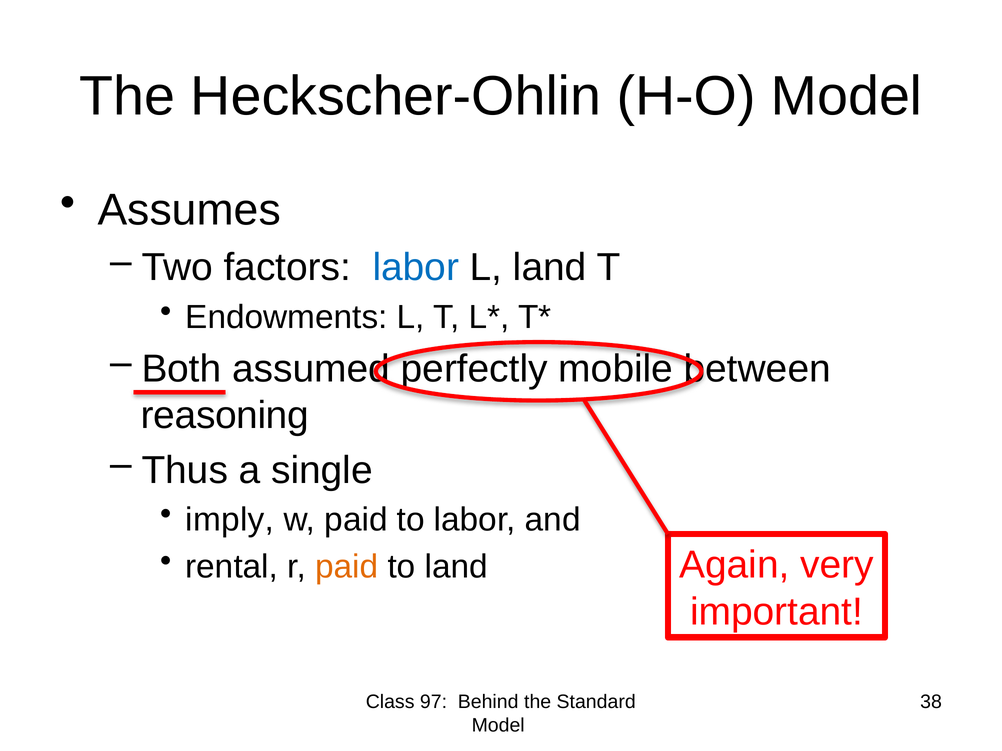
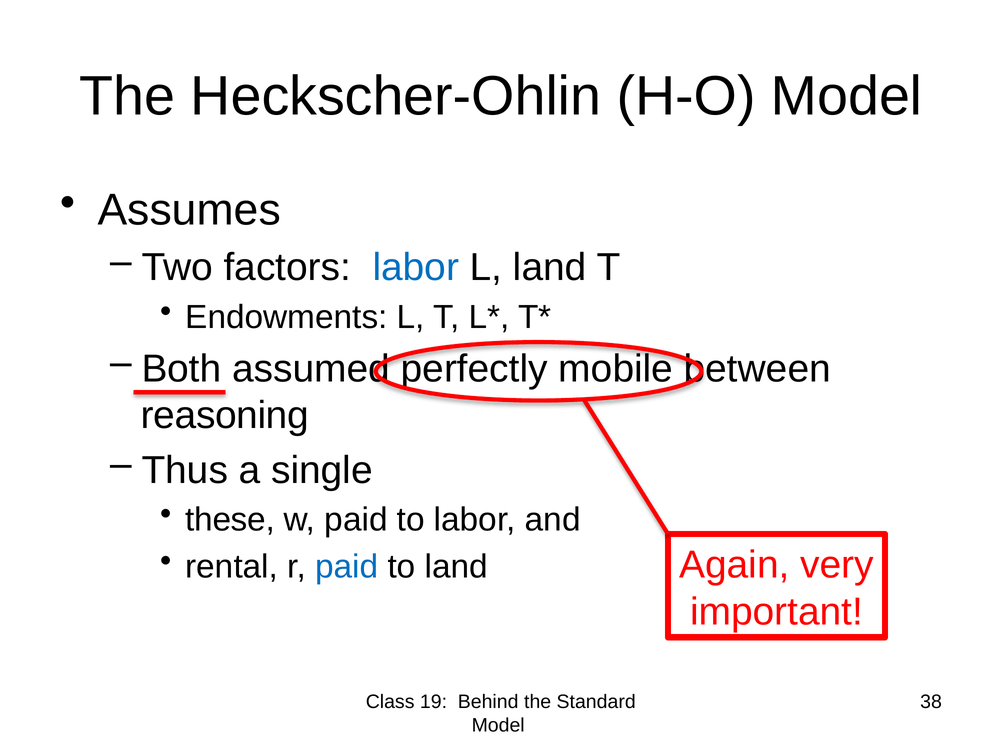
imply: imply -> these (230, 520)
paid colour: orange -> blue (347, 567)
97: 97 -> 19 (434, 702)
